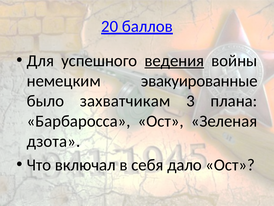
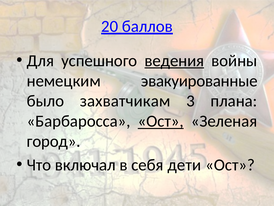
Ост underline: none -> present (161, 121)
дзота: дзота -> город (54, 141)
дало: дало -> дети (184, 164)
